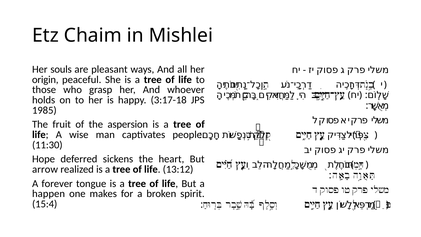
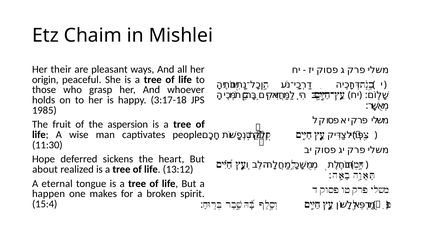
souls: souls -> their (61, 69)
arrow: arrow -> about (45, 169)
forever: forever -> eternal (57, 183)
